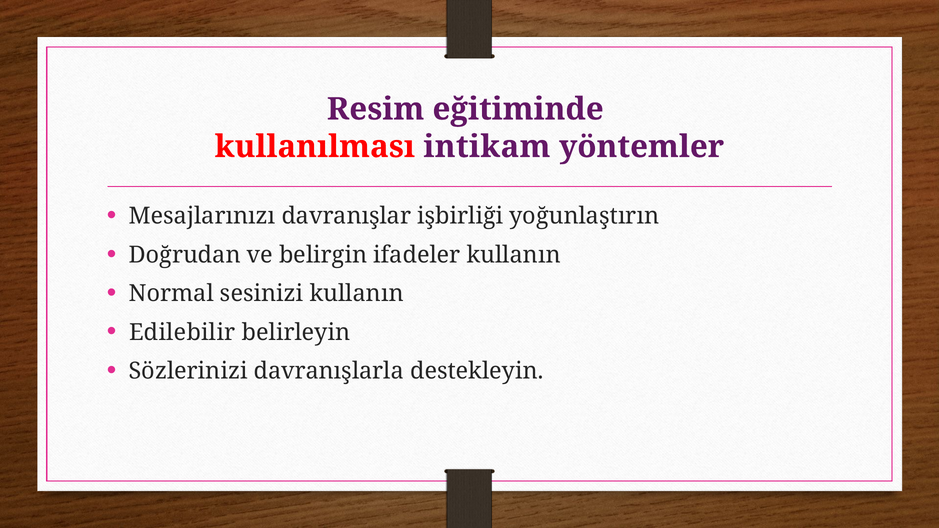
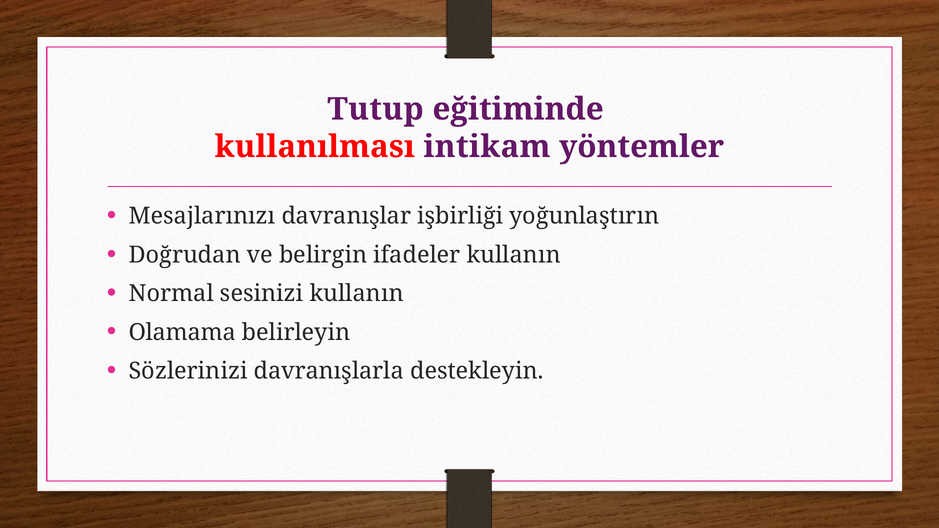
Resim: Resim -> Tutup (376, 109)
Edilebilir: Edilebilir -> Olamama (182, 332)
